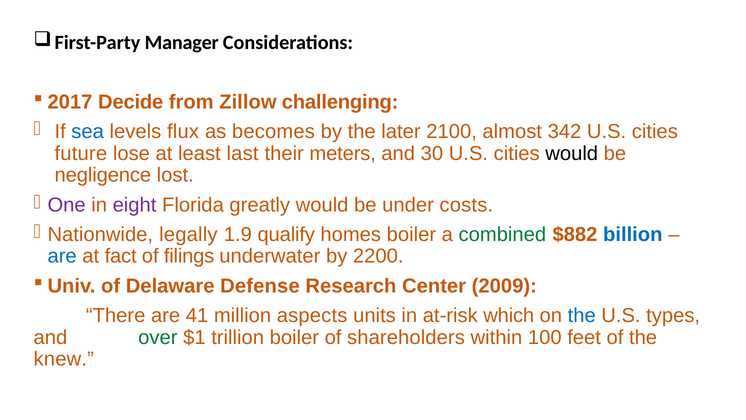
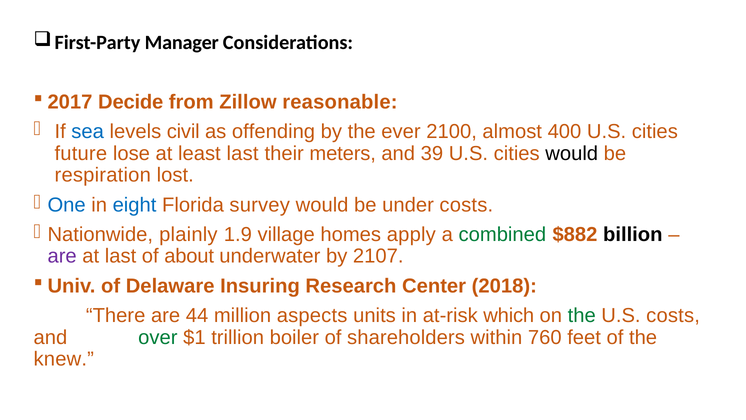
challenging: challenging -> reasonable (340, 102)
flux: flux -> civil (183, 131)
becomes: becomes -> offending (274, 131)
later: later -> ever (401, 131)
342: 342 -> 400 (564, 131)
30: 30 -> 39 (432, 153)
negligence: negligence -> respiration (103, 175)
One colour: purple -> blue (67, 205)
eight colour: purple -> blue (135, 205)
greatly: greatly -> survey (260, 205)
legally: legally -> plainly (188, 234)
qualify: qualify -> village (286, 234)
homes boiler: boiler -> apply (411, 234)
billion colour: blue -> black (633, 234)
are colour: blue -> purple (62, 256)
at fact: fact -> last (121, 256)
filings: filings -> about (189, 256)
2200: 2200 -> 2107 (378, 256)
Defense: Defense -> Insuring (260, 286)
2009: 2009 -> 2018 (504, 286)
41: 41 -> 44 (197, 315)
the colour: blue -> green (582, 315)
U.S types: types -> costs (673, 315)
100: 100 -> 760 (545, 337)
